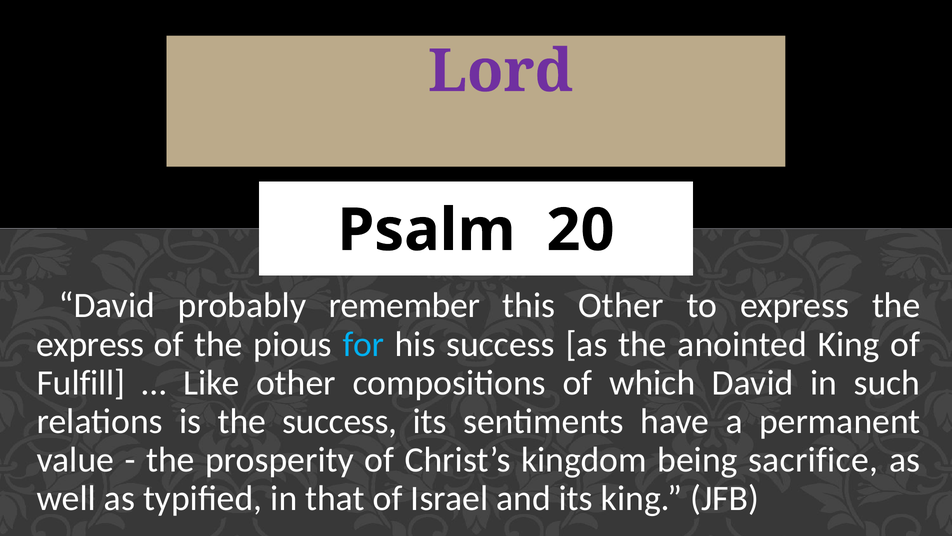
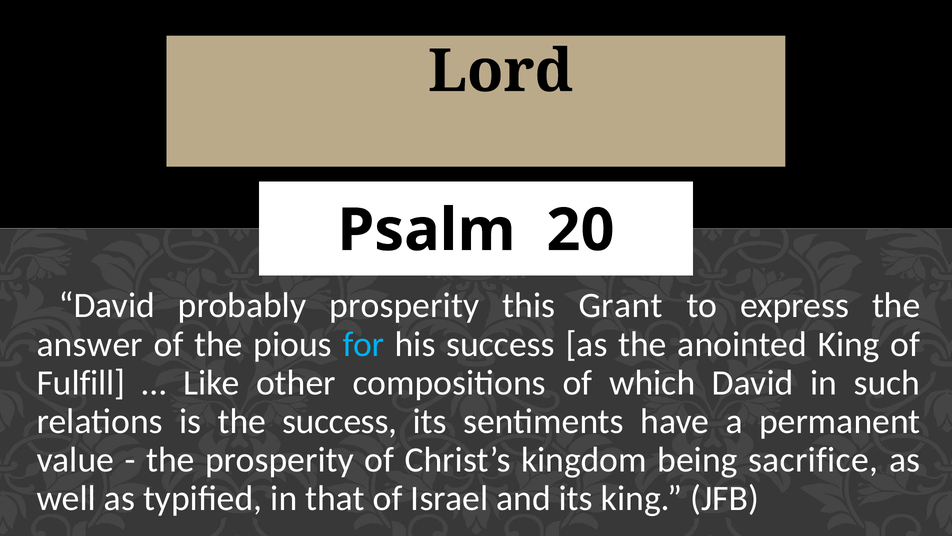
Lord colour: purple -> black (501, 71)
probably remember: remember -> prosperity (404, 305)
this Other: Other -> Grant (621, 305)
express: express -> answer (90, 344)
